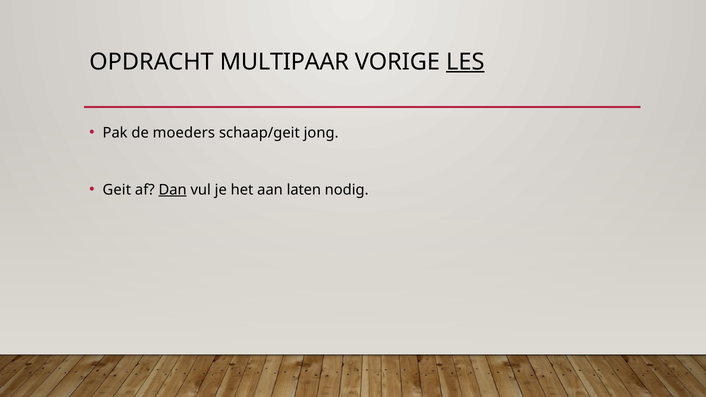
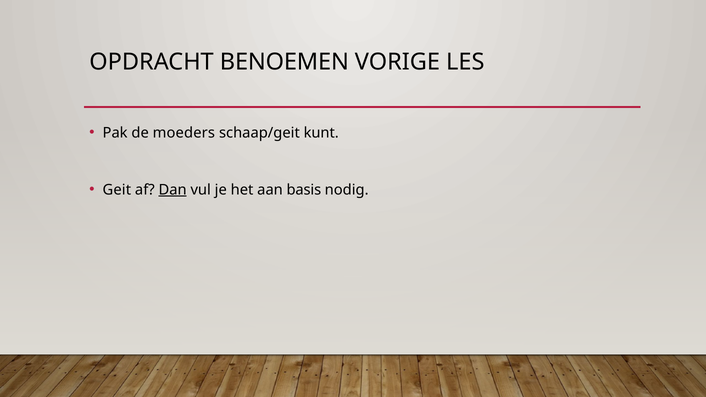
MULTIPAAR: MULTIPAAR -> BENOEMEN (284, 62)
LES underline: present -> none (465, 62)
jong: jong -> kunt (321, 133)
laten: laten -> basis (304, 190)
